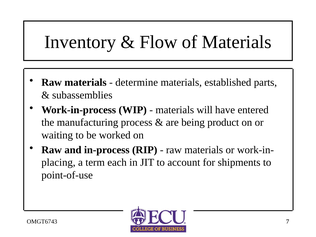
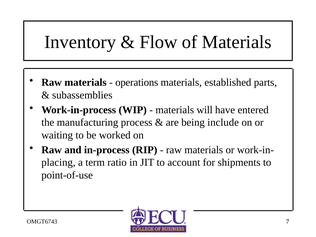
determine: determine -> operations (137, 82)
product: product -> include (223, 122)
each: each -> ratio (117, 162)
